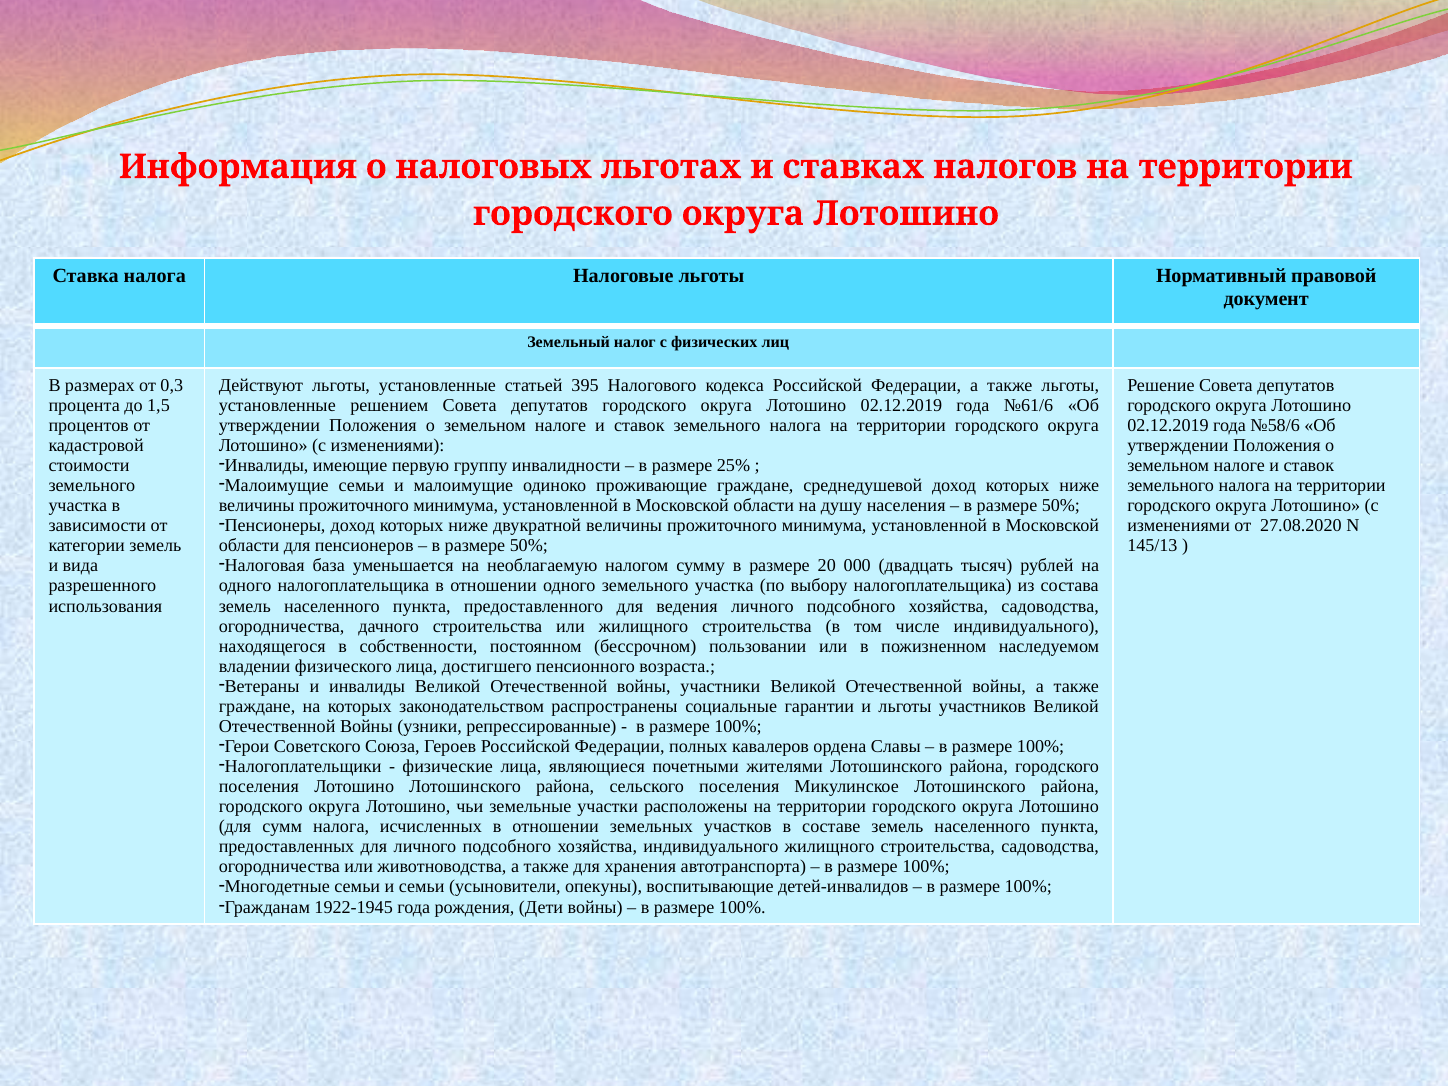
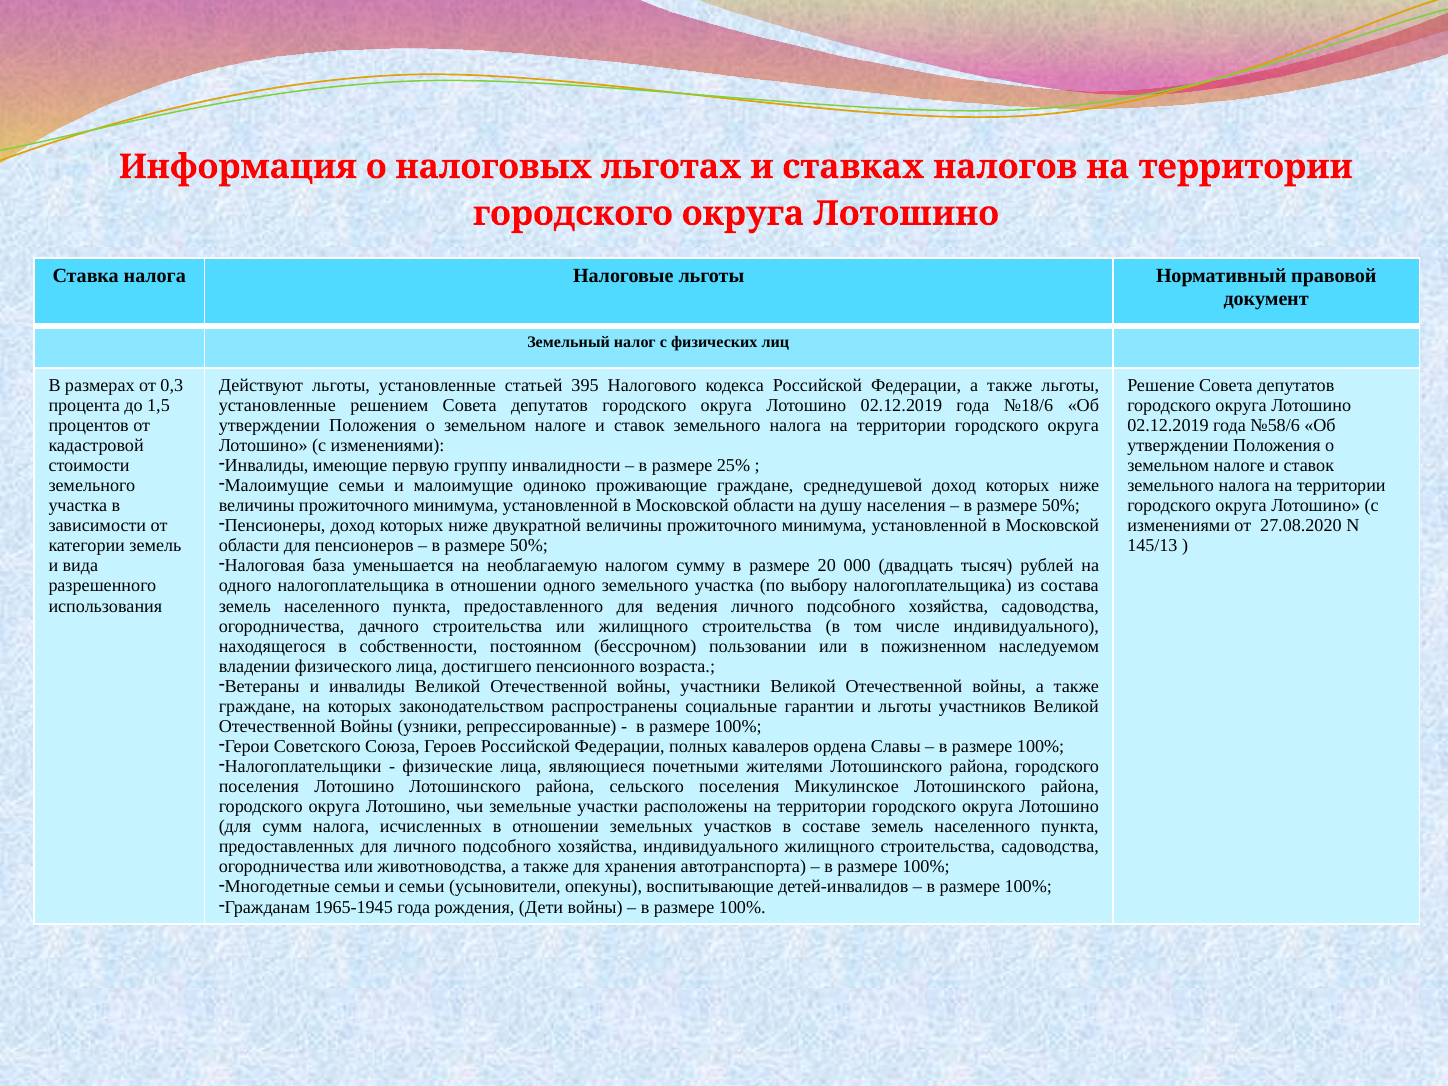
№61/6: №61/6 -> №18/6 (1029, 405)
1922-1945: 1922-1945 -> 1965-1945 (354, 907)
